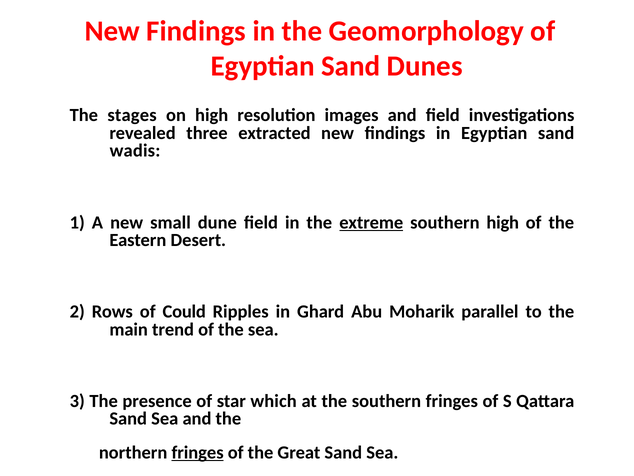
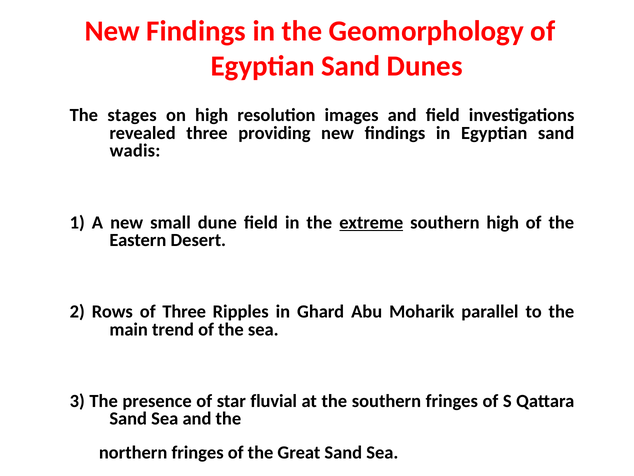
extracted: extracted -> providing (274, 133)
of Could: Could -> Three (184, 311)
which: which -> fluvial (274, 401)
fringes underline: present -> none (198, 452)
